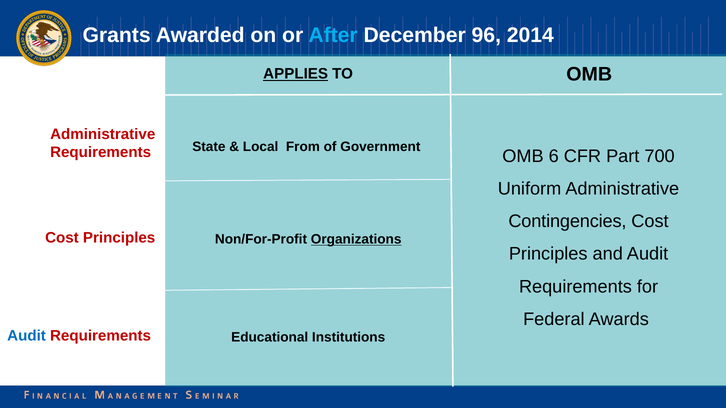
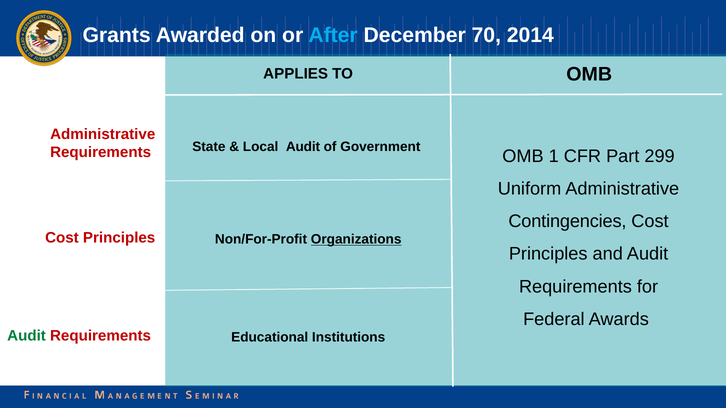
96: 96 -> 70 (486, 35)
APPLIES underline: present -> none (296, 74)
Local From: From -> Audit (303, 147)
6: 6 -> 1 (554, 156)
700: 700 -> 299 (660, 156)
Audit colour: blue -> green (27, 336)
